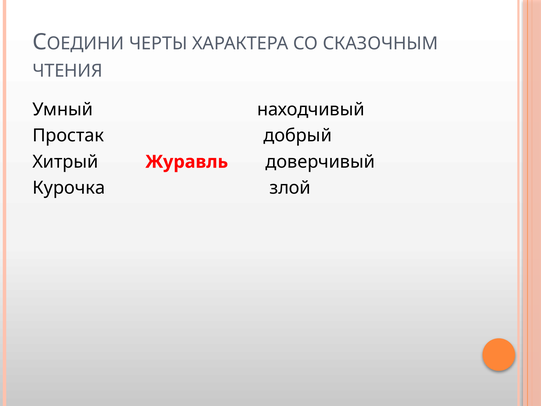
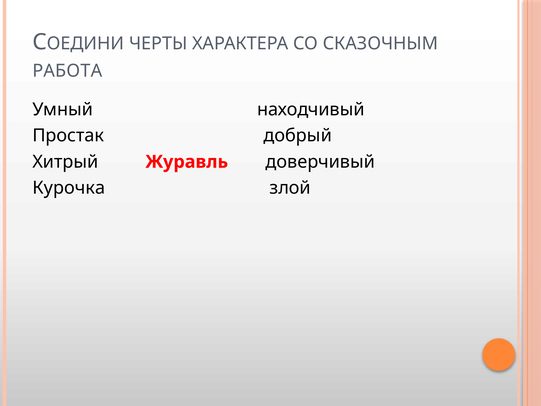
ЧТЕНИЯ: ЧТЕНИЯ -> РАБОТА (67, 71)
